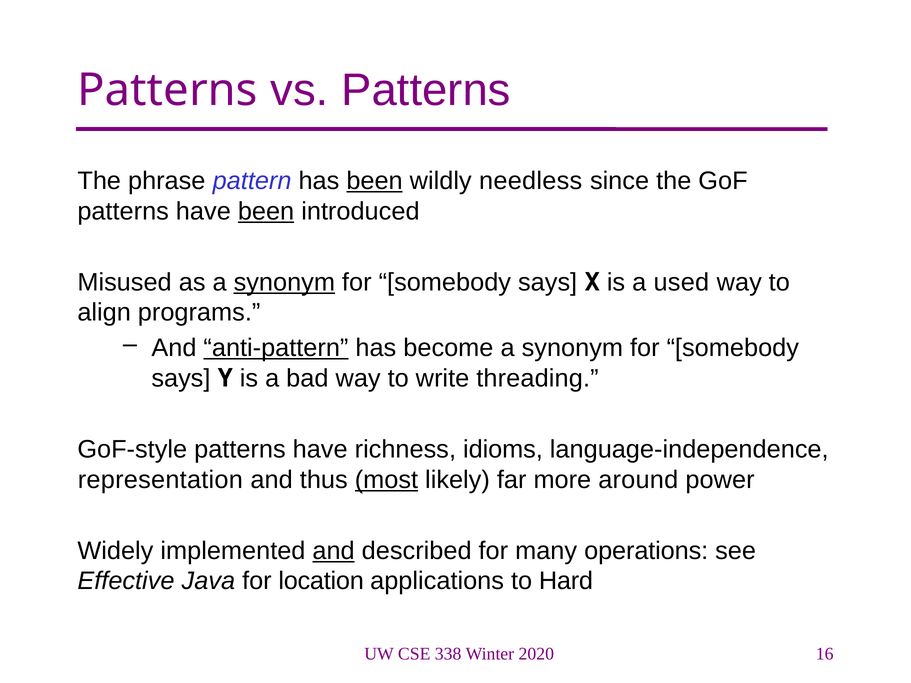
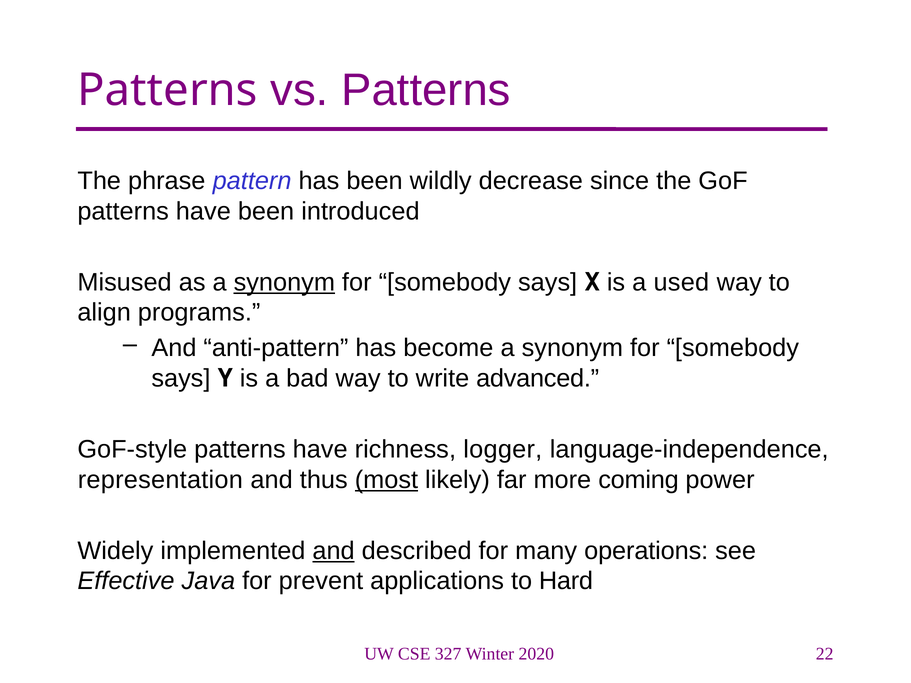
been underline: present -> none (375, 181)
needless: needless -> decrease (531, 181)
been underline: present -> none (266, 211)
anti-pattern underline: present -> none (276, 348)
threading: threading -> advanced (538, 379)
idioms: idioms -> logger (503, 450)
around: around -> coming (638, 480)
location: location -> prevent (321, 581)
338: 338 -> 327 (448, 654)
16: 16 -> 22 (825, 654)
